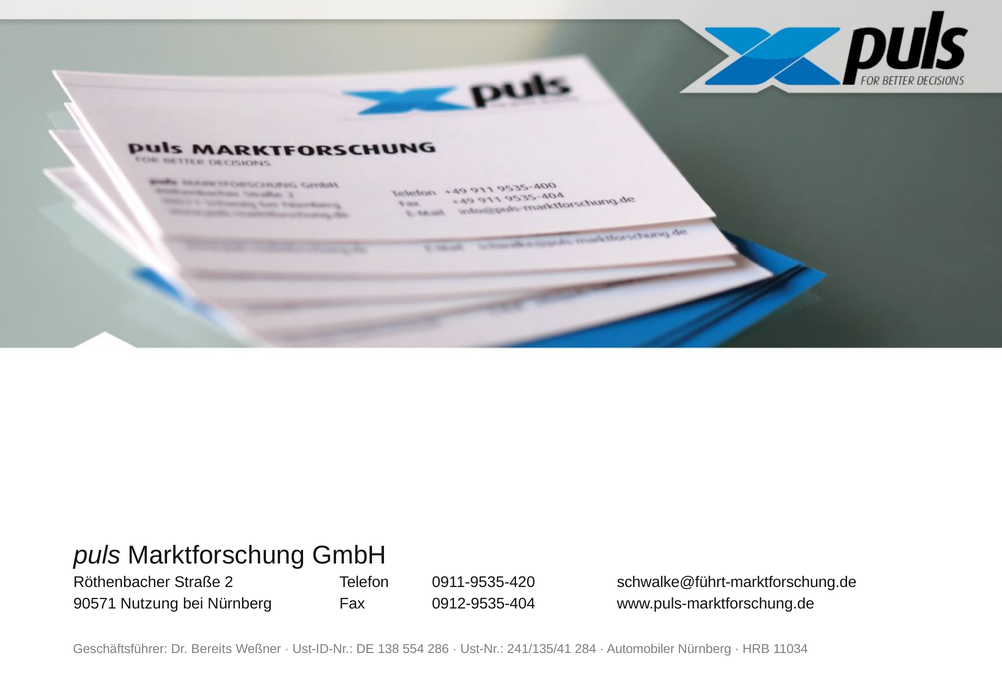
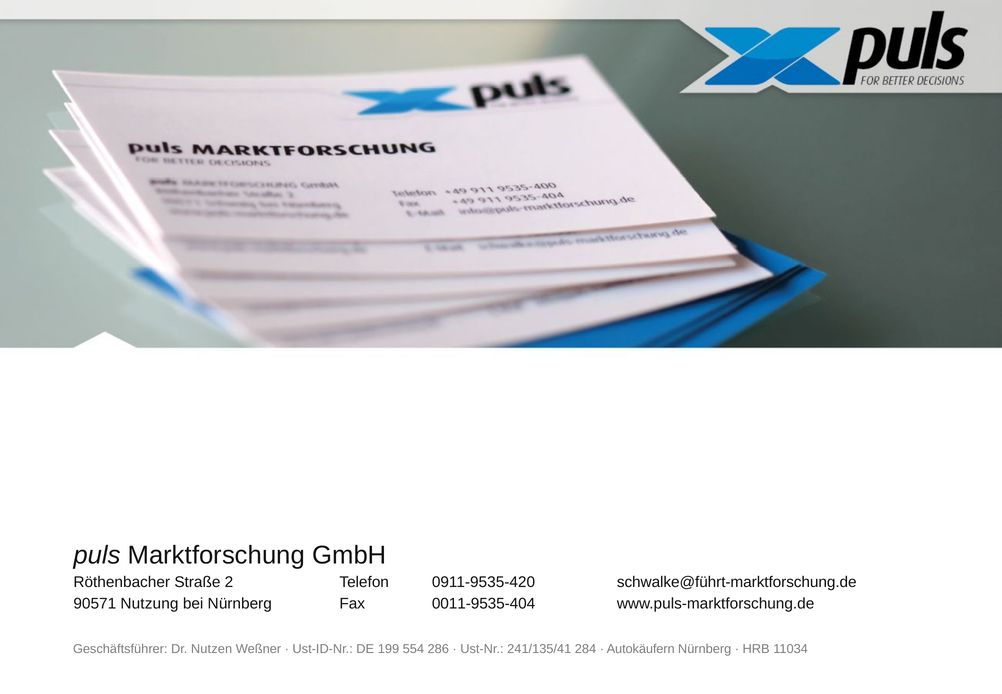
0912-9535-404: 0912-9535-404 -> 0011-9535-404 (484, 604)
Bereits: Bereits -> Nutzen (212, 649)
138: 138 -> 199 (388, 649)
Automobiler: Automobiler -> Autokäufern (641, 649)
